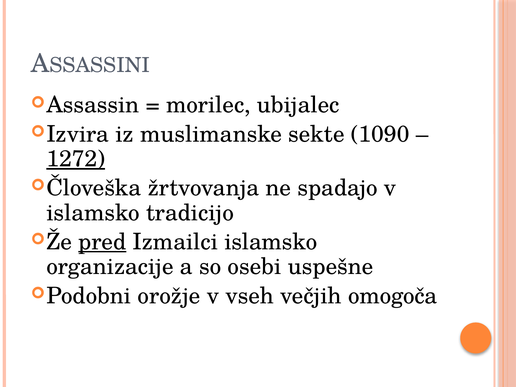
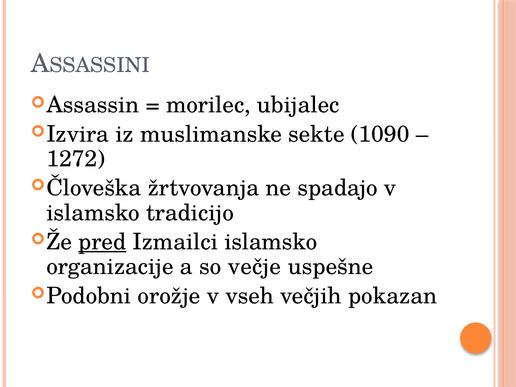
1272 underline: present -> none (76, 159)
osebi: osebi -> večje (254, 267)
omogoča: omogoča -> pokazan (393, 296)
